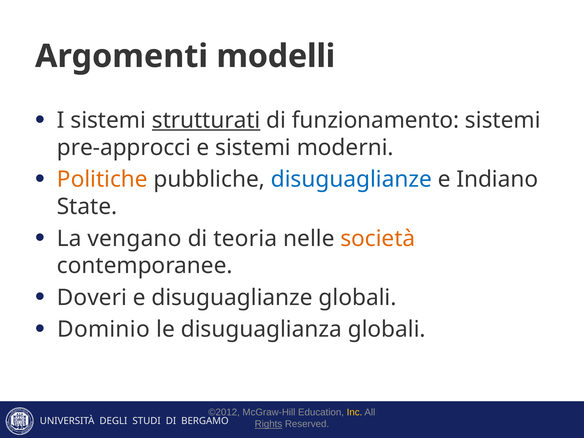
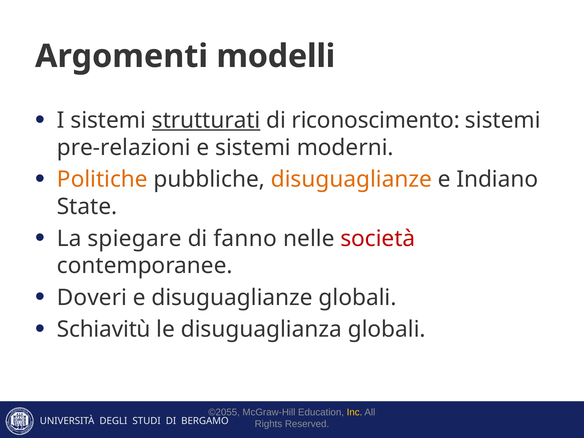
funzionamento: funzionamento -> riconoscimento (376, 120)
pre-approcci: pre-approcci -> pre-relazioni (124, 148)
disuguaglianze colour: blue -> orange (351, 179)
vengano: vengano -> spiegare (135, 239)
teoria: teoria -> fanno (245, 239)
società colour: orange -> red (378, 239)
Dominio: Dominio -> Schiavitù (104, 329)
©2012: ©2012 -> ©2055 (224, 412)
Rights underline: present -> none (268, 424)
